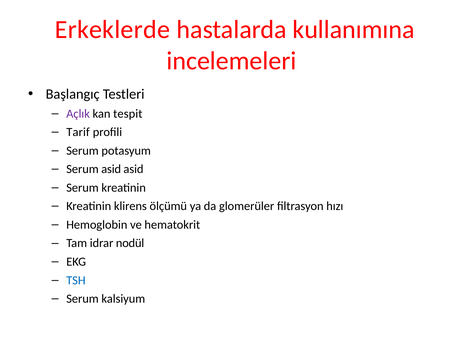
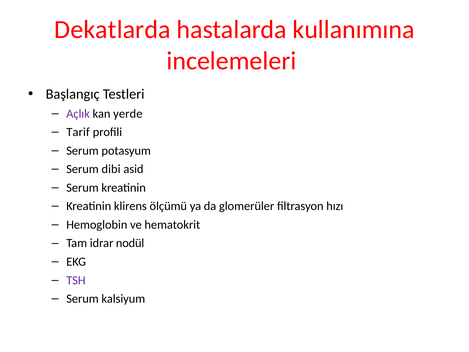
Erkeklerde: Erkeklerde -> Dekatlarda (112, 30)
tespit: tespit -> yerde (128, 114)
Serum asid: asid -> dibi (111, 169)
TSH colour: blue -> purple (76, 280)
